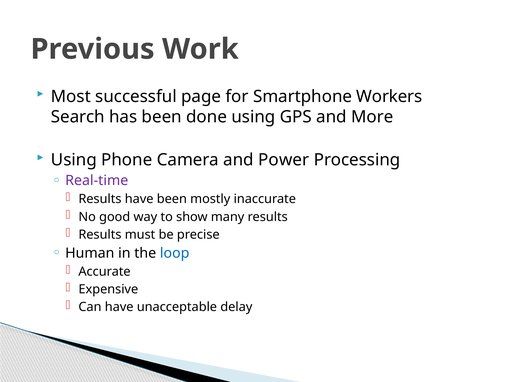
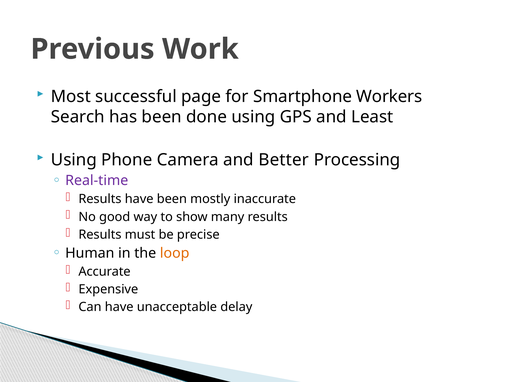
More: More -> Least (372, 117)
Power: Power -> Better (284, 160)
loop colour: blue -> orange (175, 253)
